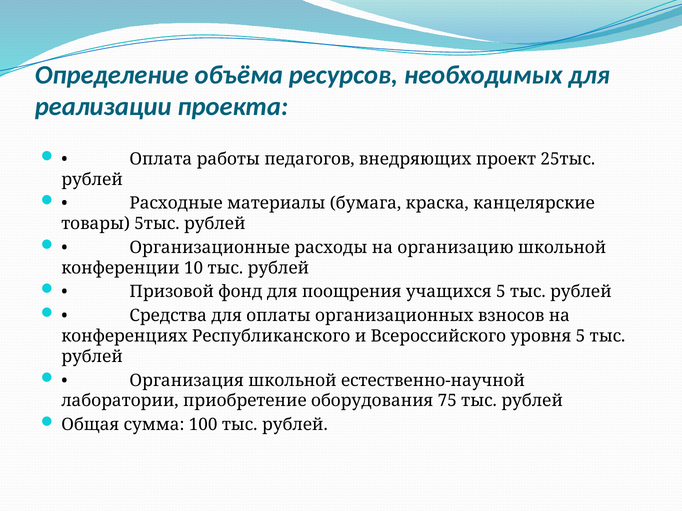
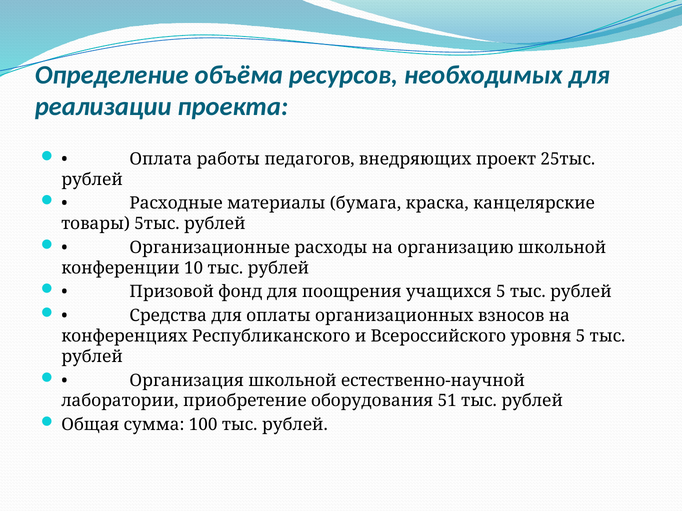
75: 75 -> 51 (447, 401)
